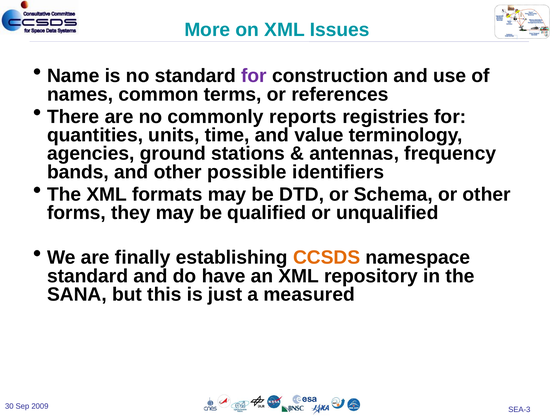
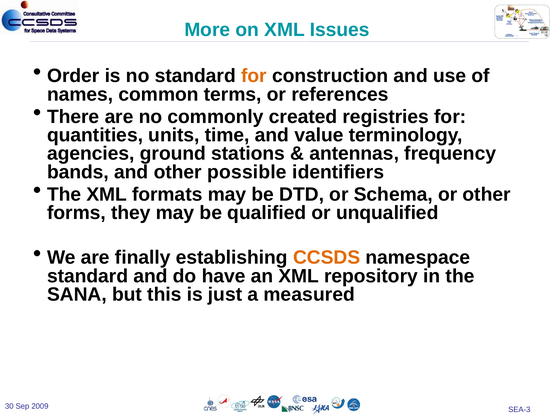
Name: Name -> Order (73, 76)
for colour: purple -> orange (254, 76)
reports: reports -> created (303, 117)
